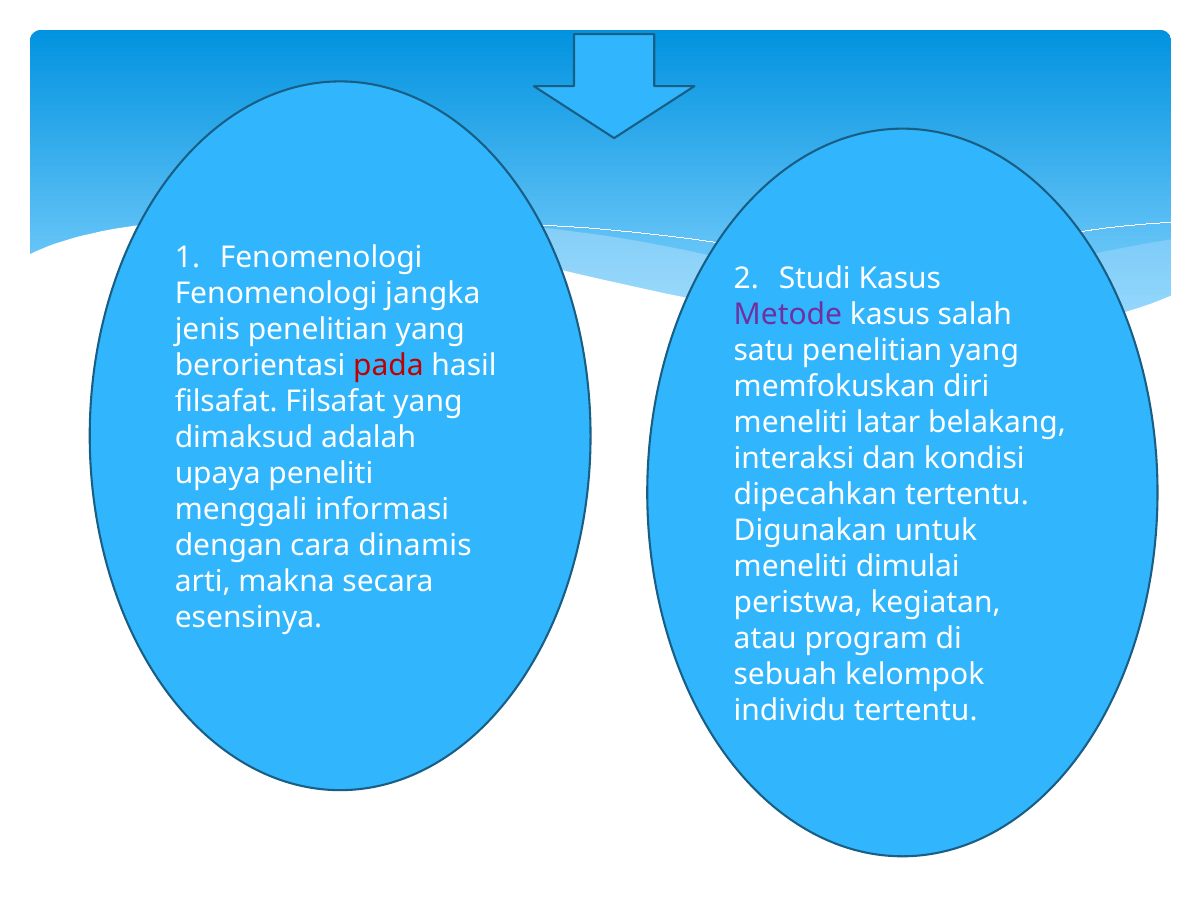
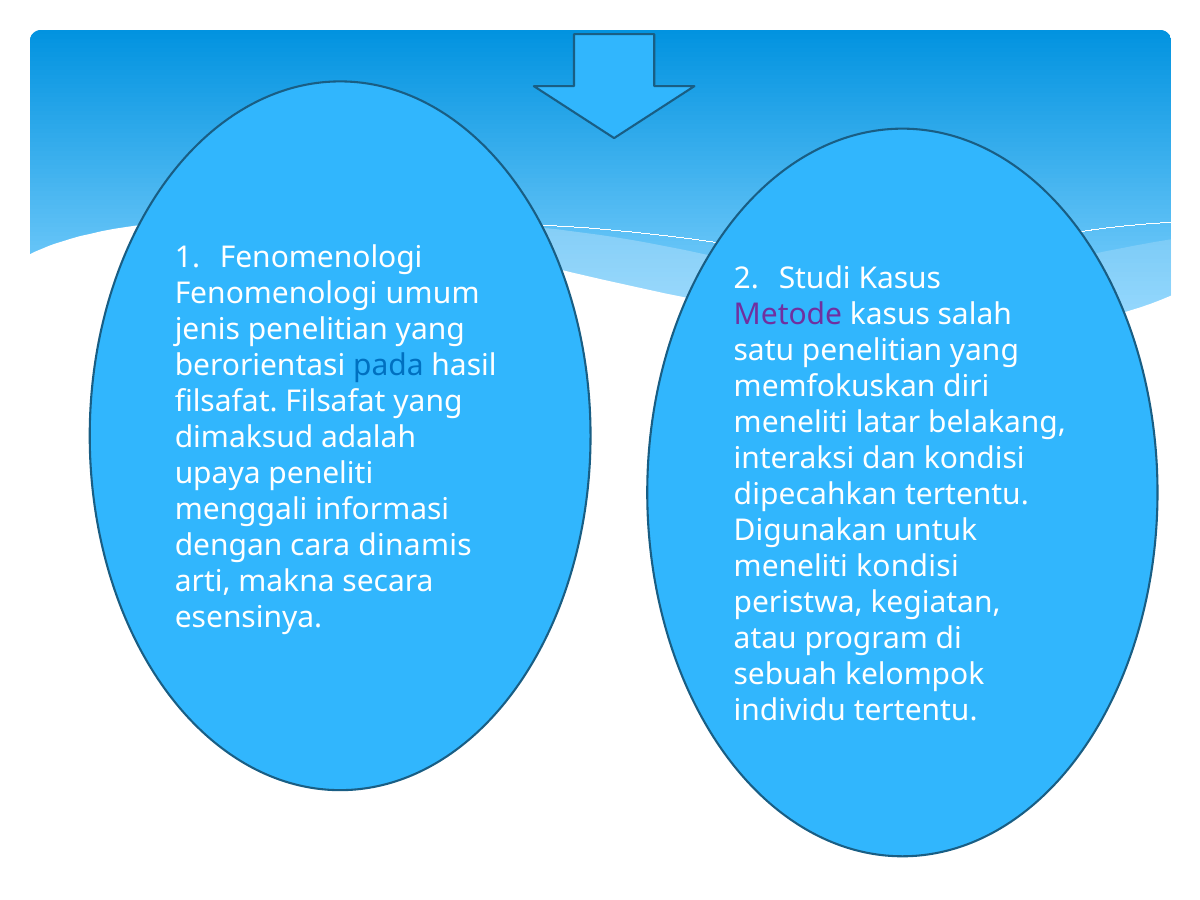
jangka: jangka -> umum (433, 294)
pada colour: red -> blue (388, 366)
meneliti dimulai: dimulai -> kondisi (907, 567)
